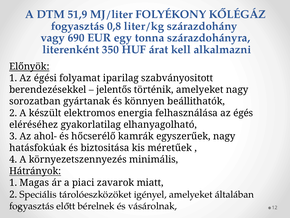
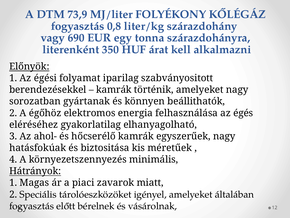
51,9: 51,9 -> 73,9 (77, 14)
jelentős: jelentős -> kamrák (114, 90)
készült: készült -> égőhöz (45, 113)
